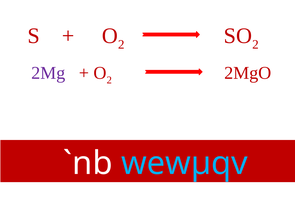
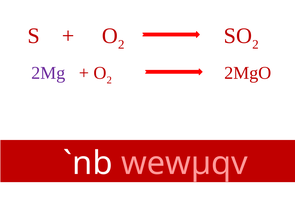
wewµqv colour: light blue -> pink (184, 164)
